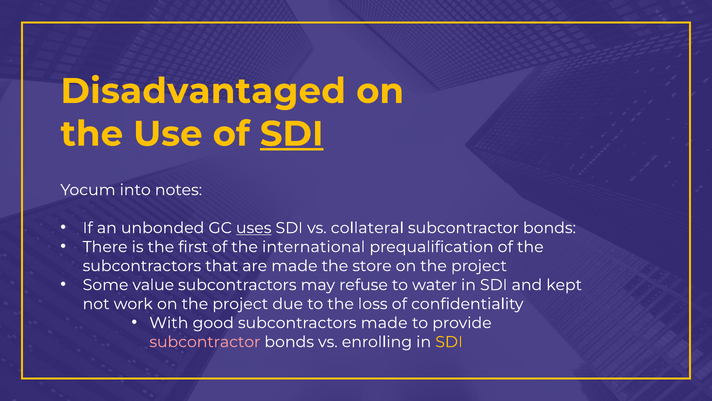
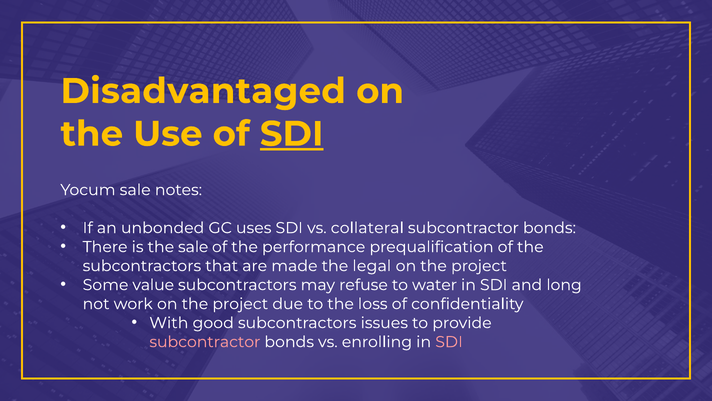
Yocum into: into -> sale (135, 190)
uses underline: present -> none (254, 228)
the first: first -> sale (193, 247)
international: international -> performance (314, 247)
store: store -> legal (372, 266)
kept: kept -> long (564, 285)
subcontractors made: made -> issues (384, 323)
SDI colour: yellow -> pink (449, 342)
